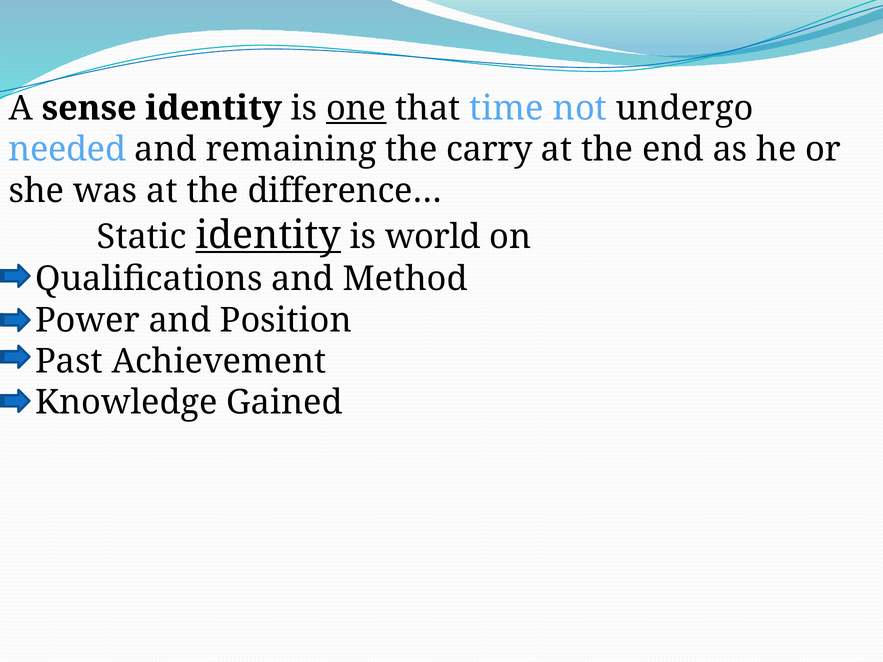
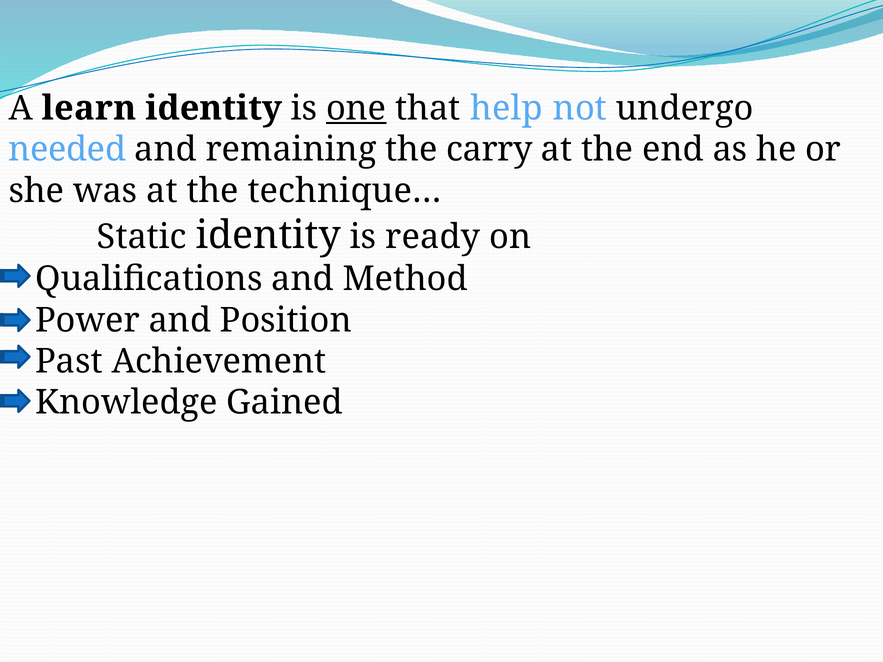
sense: sense -> learn (89, 108)
time: time -> help (507, 108)
difference…: difference… -> technique… (345, 191)
identity underline: present -> none (268, 235)
world: world -> ready (433, 237)
